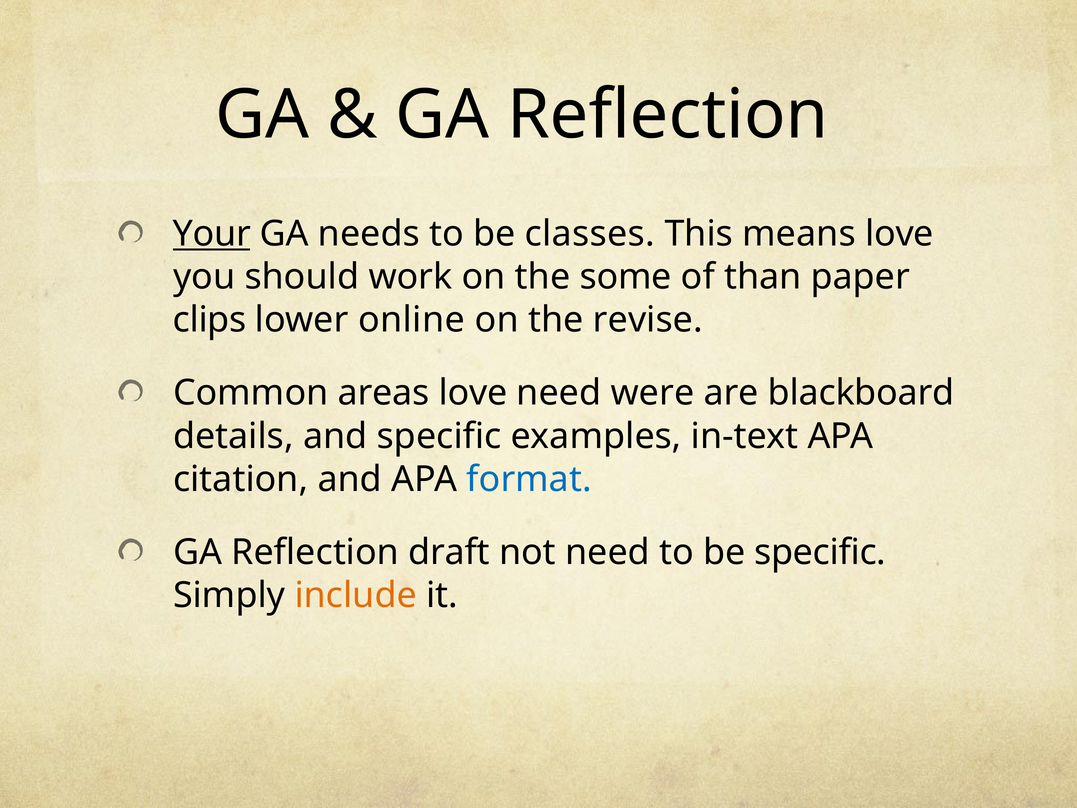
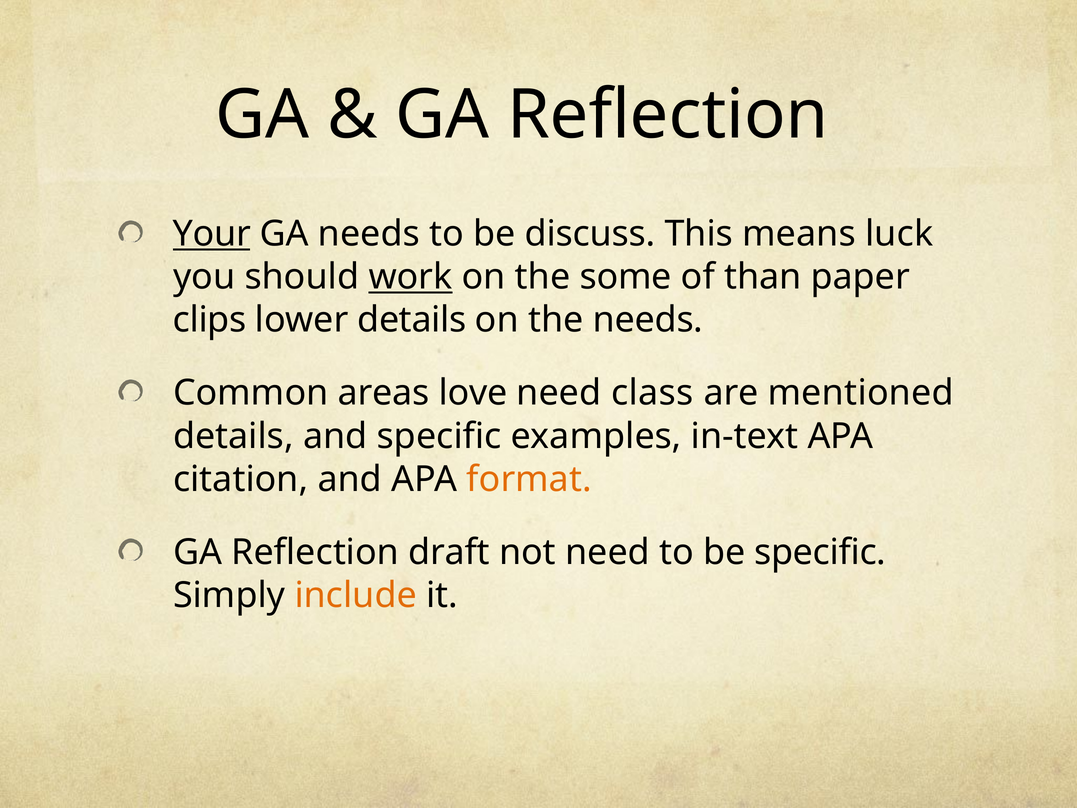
classes: classes -> discuss (590, 234)
means love: love -> luck (899, 234)
work underline: none -> present (411, 277)
lower online: online -> details (412, 320)
the revise: revise -> needs (648, 320)
were: were -> class (652, 393)
blackboard: blackboard -> mentioned (861, 393)
format colour: blue -> orange (529, 479)
